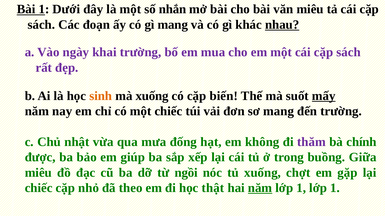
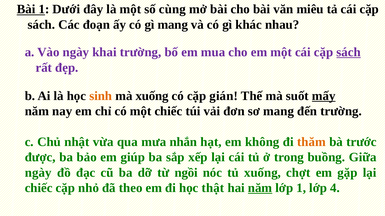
nhắn: nhắn -> cùng (172, 9)
nhau underline: present -> none (282, 25)
sách underline: none -> present (349, 52)
biến: biến -> gián (224, 96)
đống: đống -> nhắn (183, 142)
thăm colour: purple -> orange (311, 142)
chính: chính -> trước (362, 142)
miêu: miêu -> ngày (38, 173)
1 lớp 1: 1 -> 4 (335, 188)
